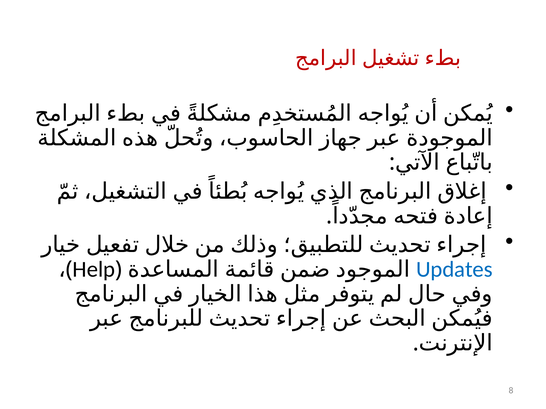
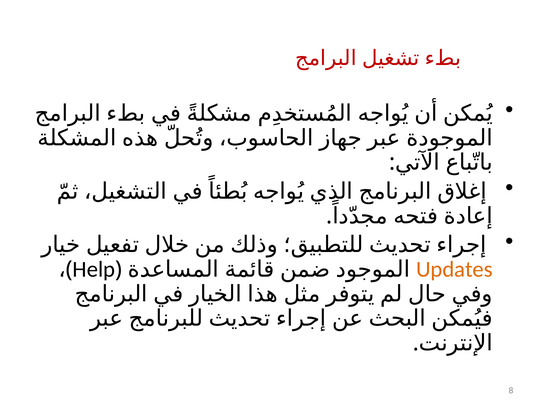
Updates colour: blue -> orange (454, 270)
